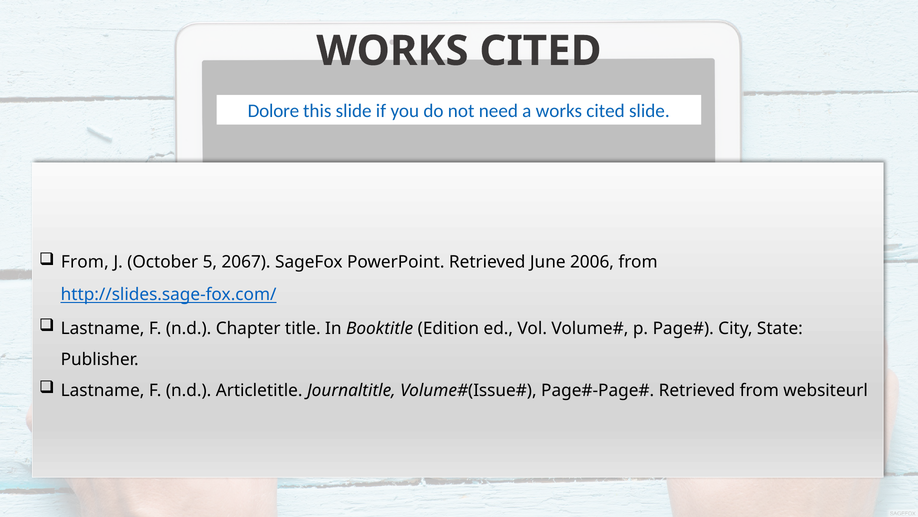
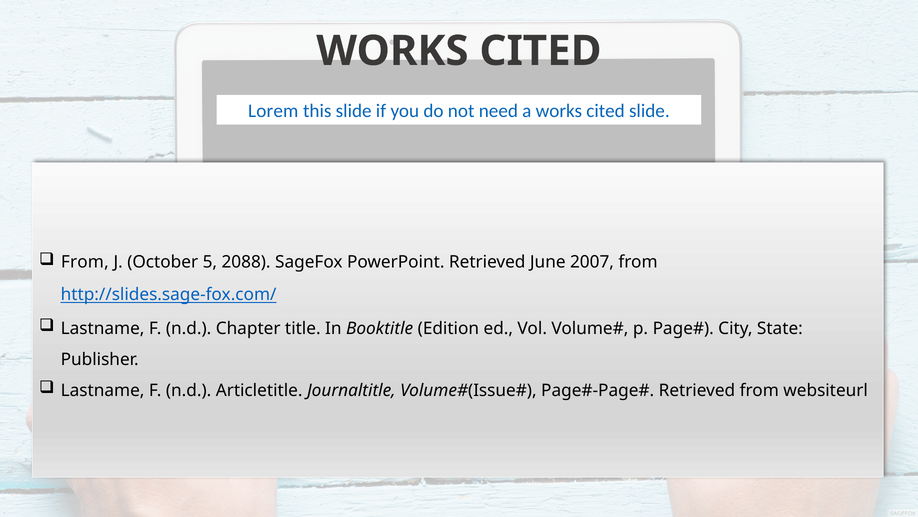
Dolore: Dolore -> Lorem (273, 111)
2067: 2067 -> 2088 (246, 262)
2006: 2006 -> 2007 (592, 262)
